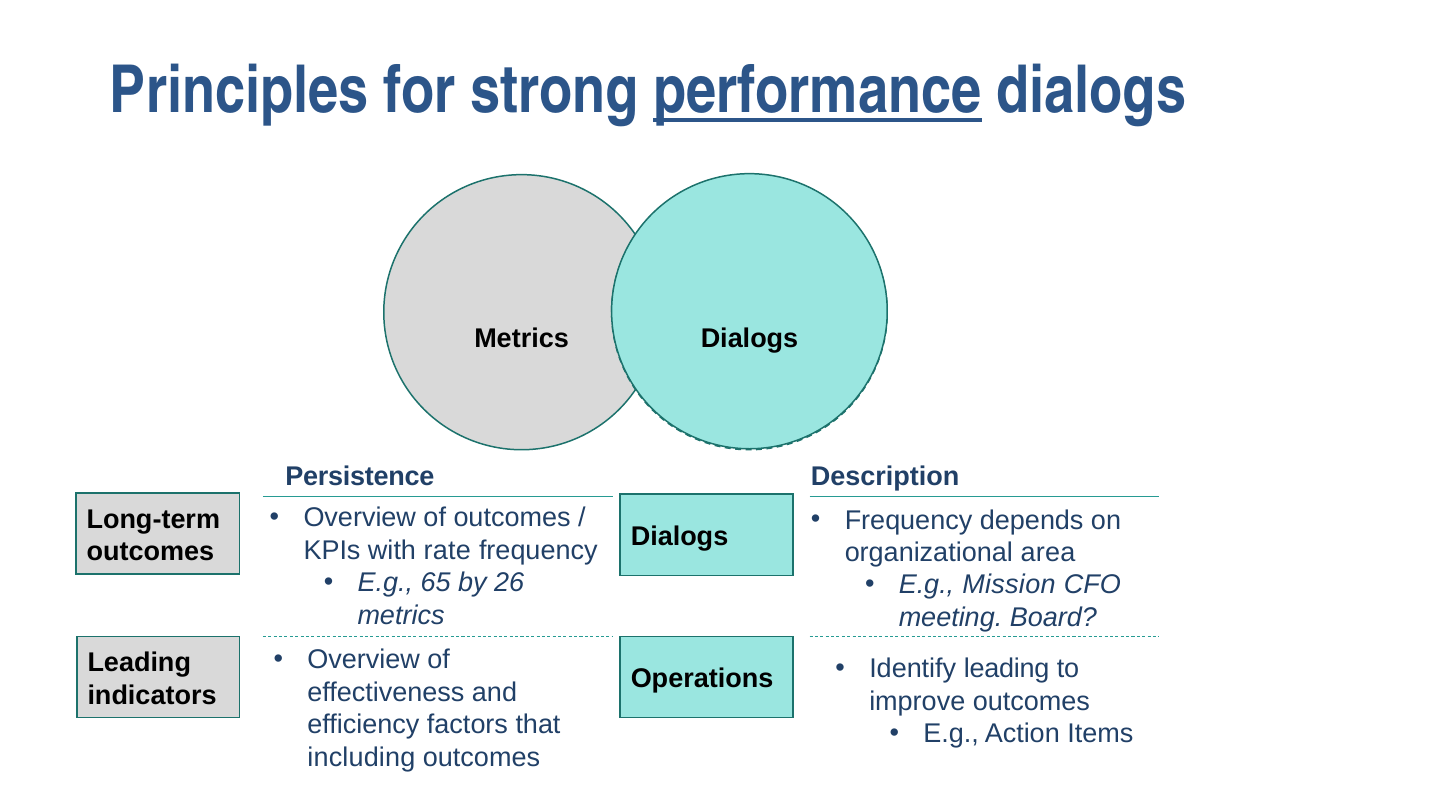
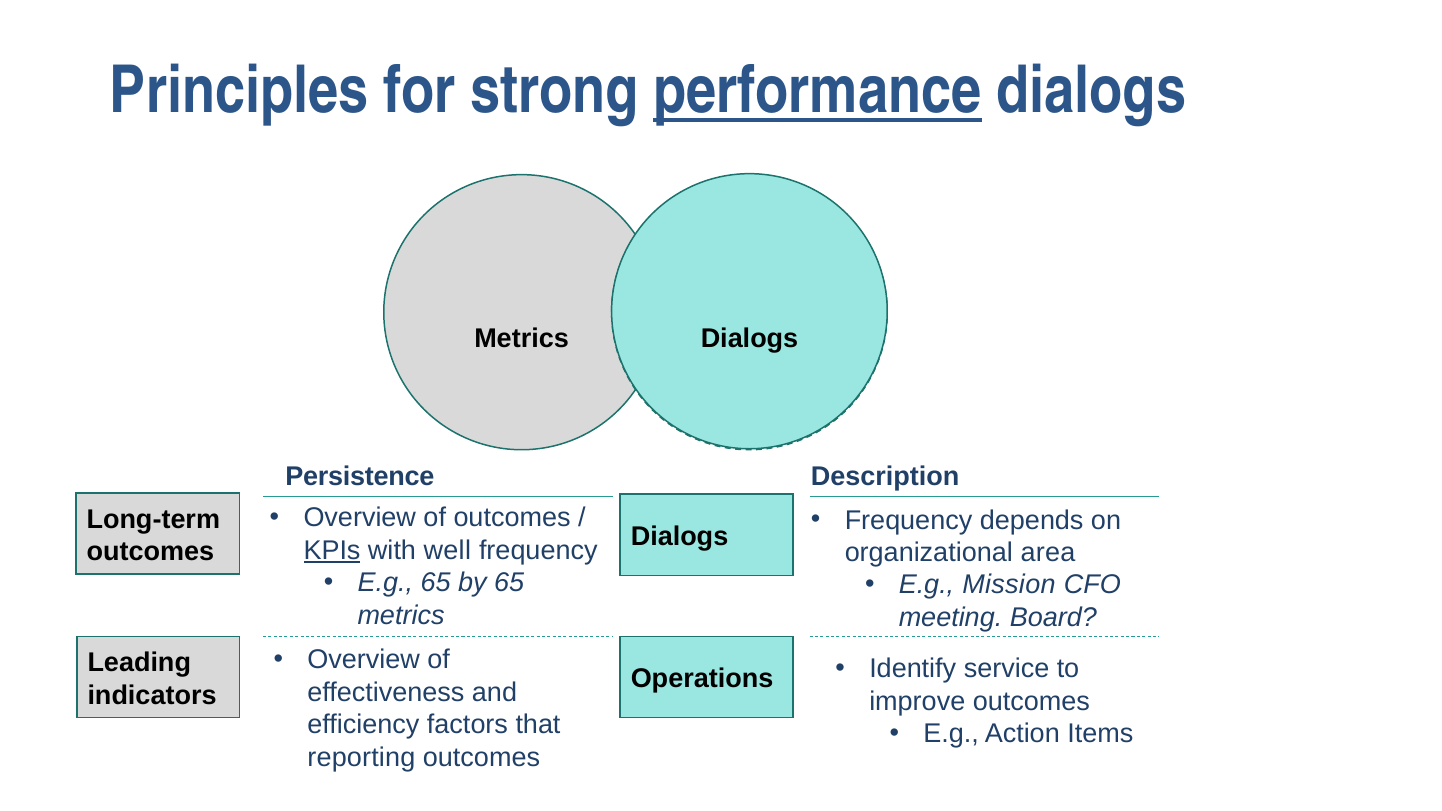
KPIs underline: none -> present (332, 550)
rate: rate -> well (447, 550)
by 26: 26 -> 65 (509, 583)
Identify leading: leading -> service (1007, 669)
including: including -> reporting (361, 757)
